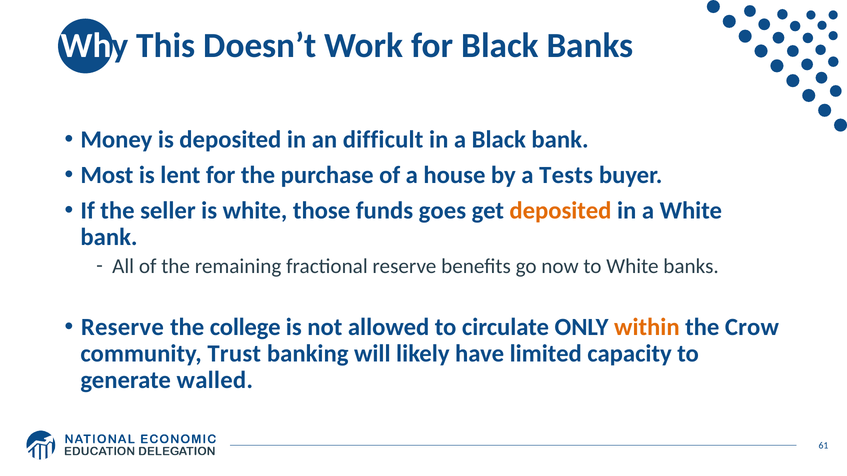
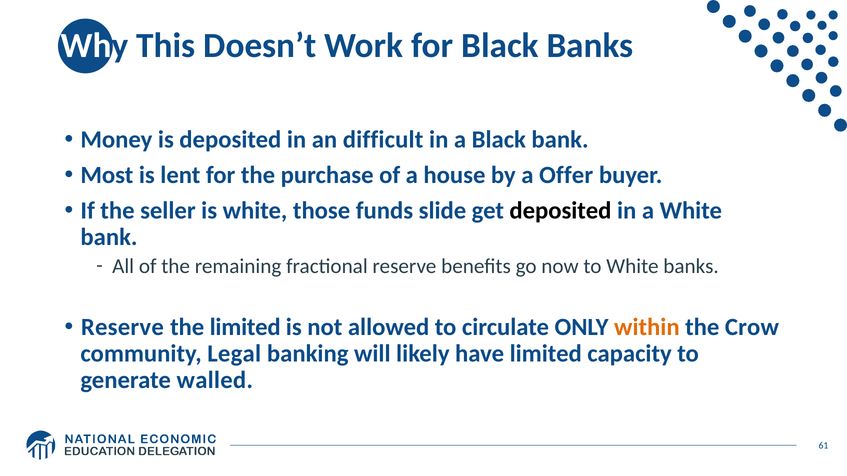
Tests: Tests -> Offer (566, 175)
goes: goes -> slide (442, 211)
deposited colour: orange -> black (560, 211)
the college: college -> limited (245, 327)
Trust: Trust -> Legal (234, 354)
